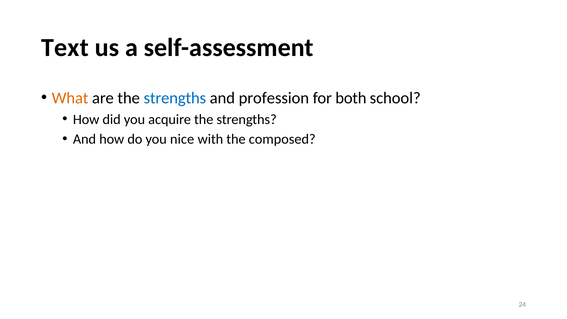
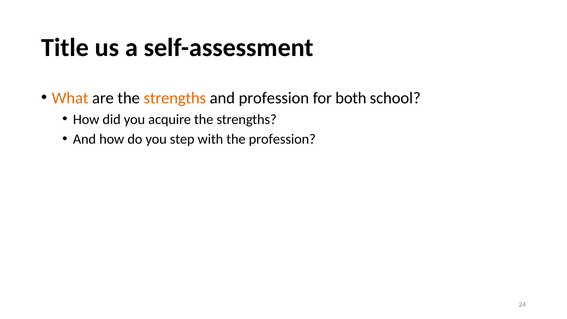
Text: Text -> Title (65, 48)
strengths colour: blue -> orange (175, 98)
nice: nice -> step (182, 139)
the composed: composed -> profession (282, 139)
